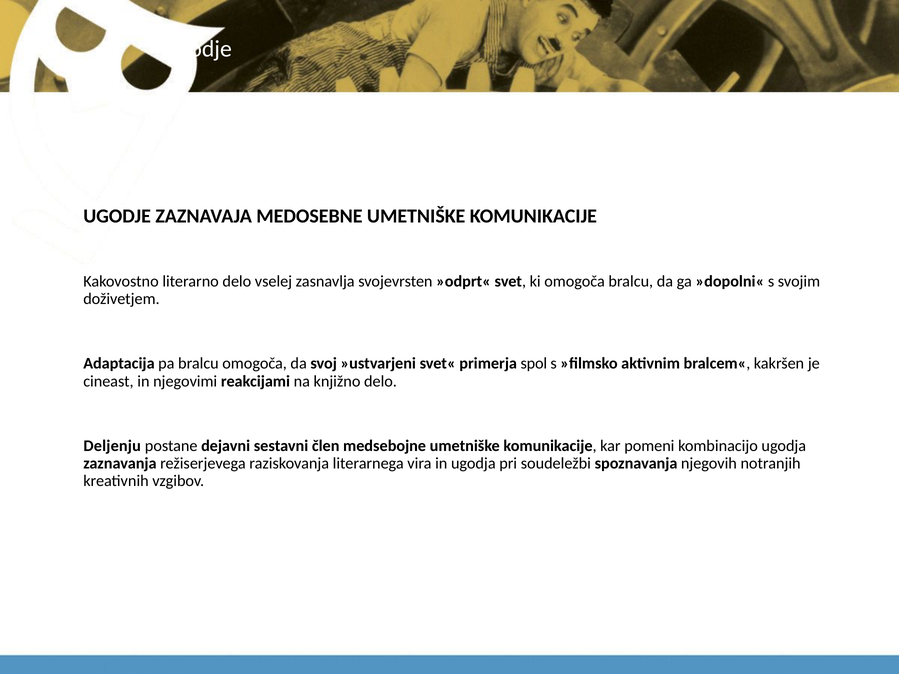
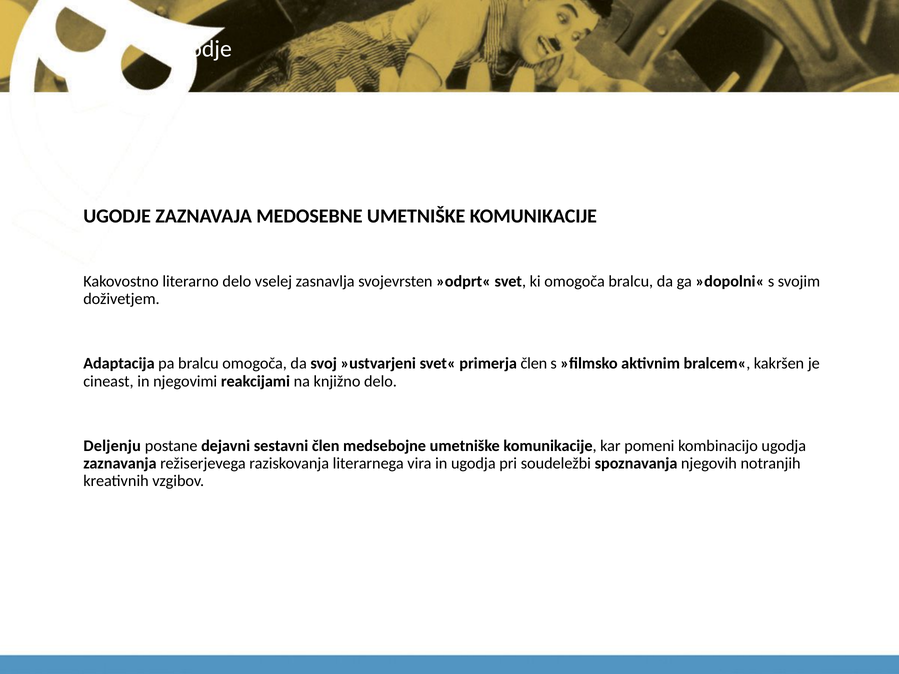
primerja spol: spol -> člen (534, 364)
